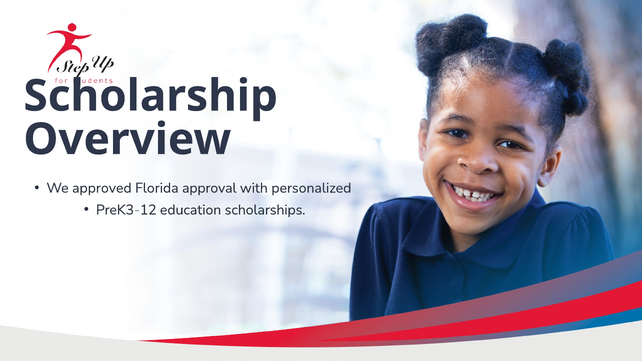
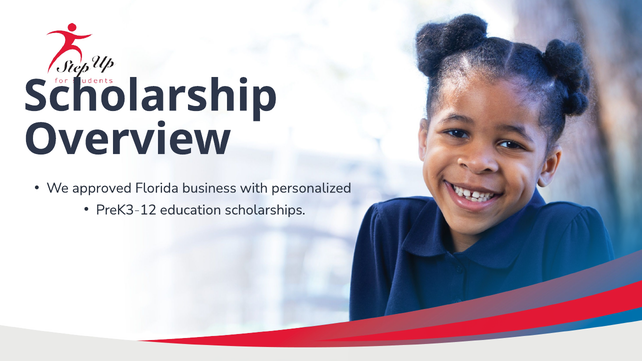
approval: approval -> business (209, 188)
